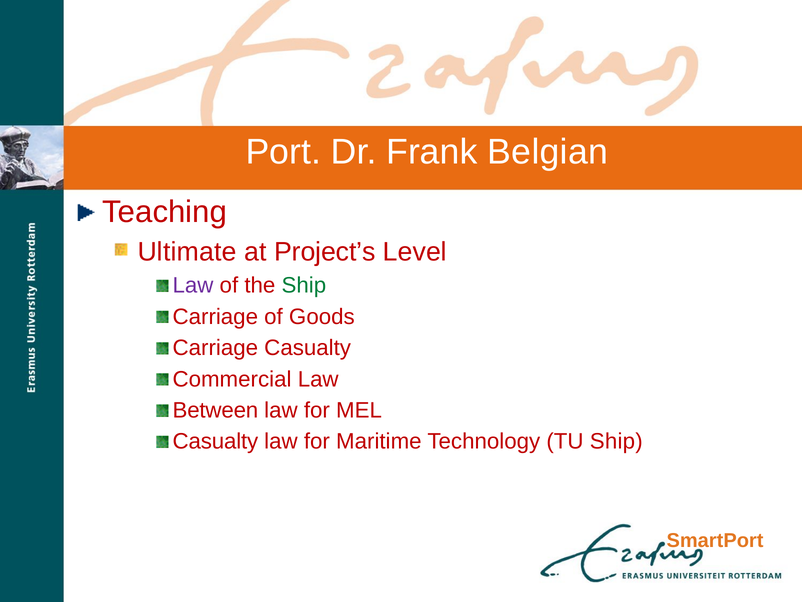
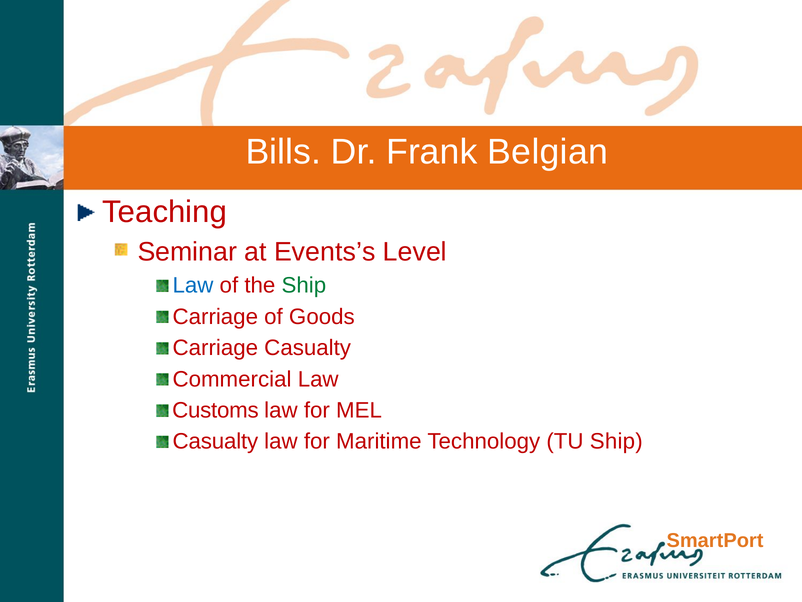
Port: Port -> Bills (283, 152)
Ultimate: Ultimate -> Seminar (187, 252)
Project’s: Project’s -> Events’s (325, 252)
Law colour: purple -> blue (193, 285)
Between: Between -> Customs (215, 410)
